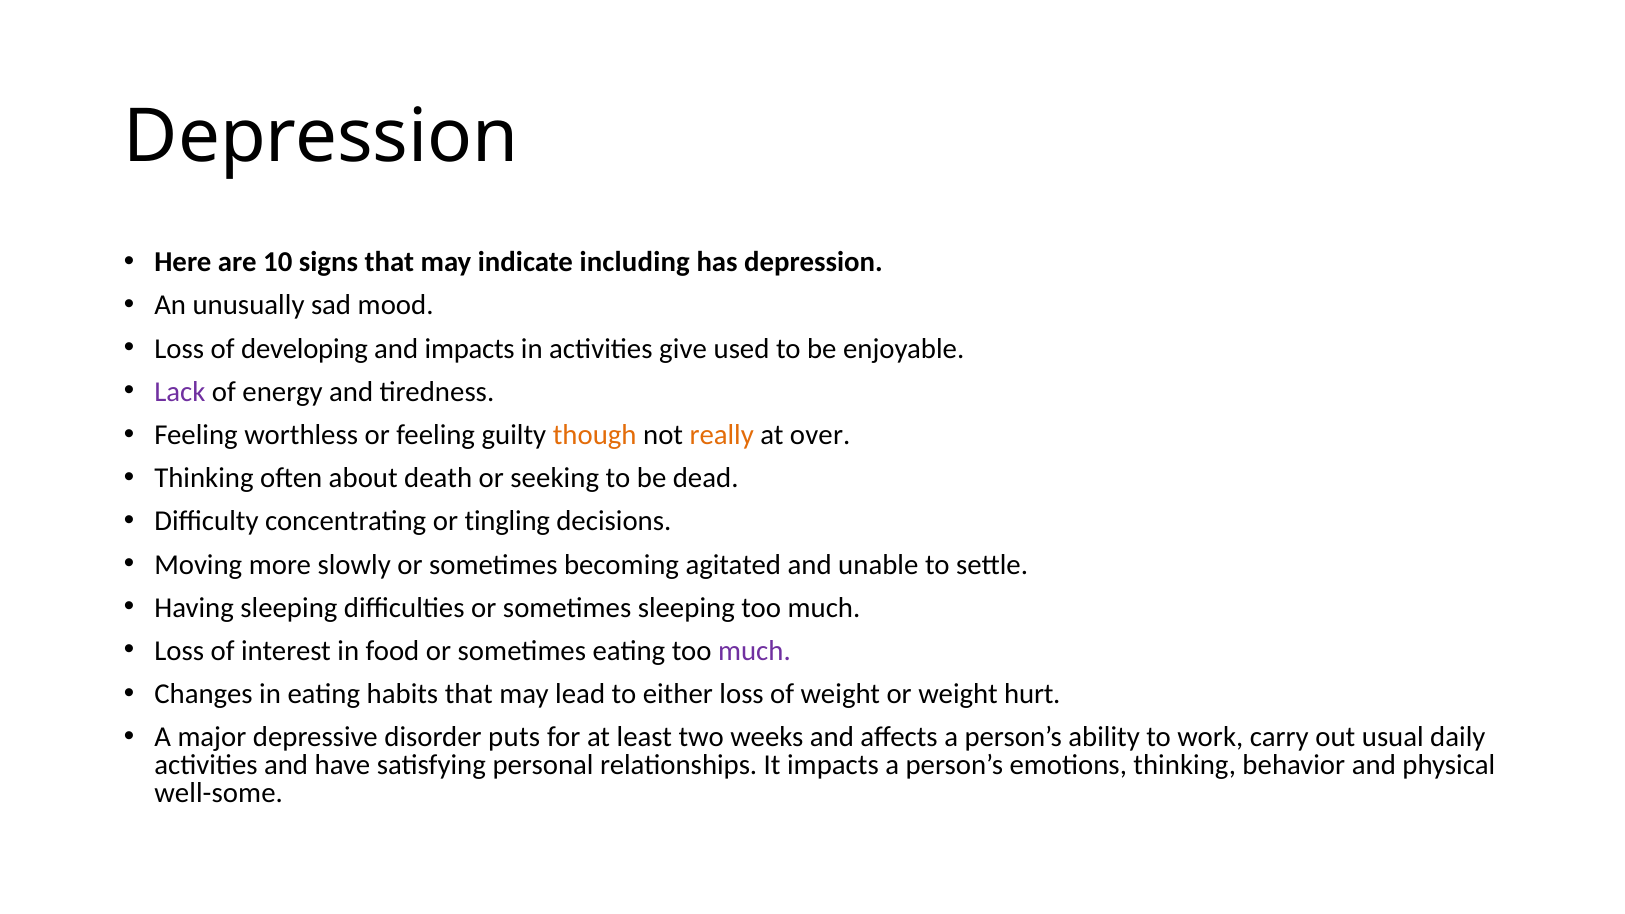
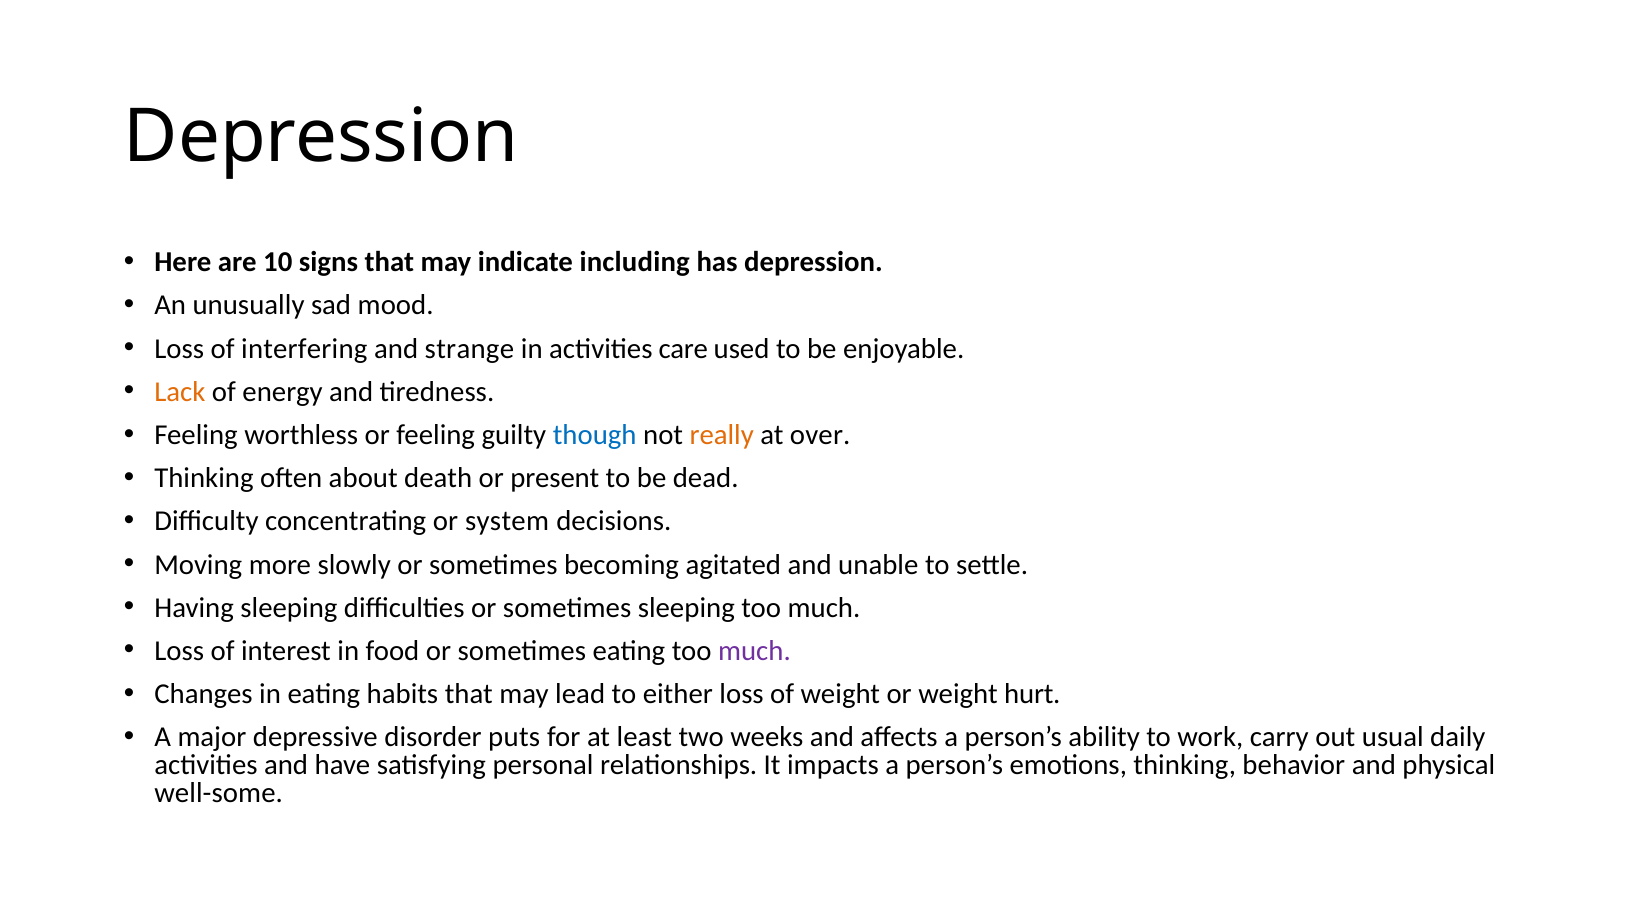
developing: developing -> interfering (304, 349)
and impacts: impacts -> strange (469, 349)
give: give -> care (683, 349)
Lack colour: purple -> orange (180, 392)
though colour: orange -> blue (595, 435)
seeking: seeking -> present (555, 478)
tingling: tingling -> system (507, 521)
